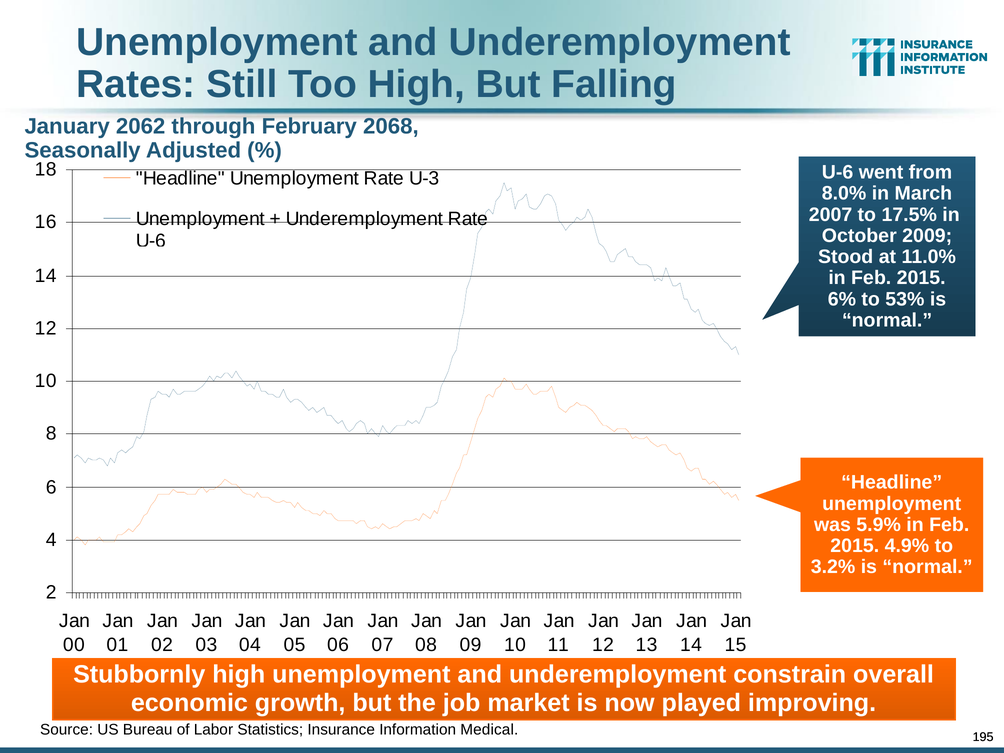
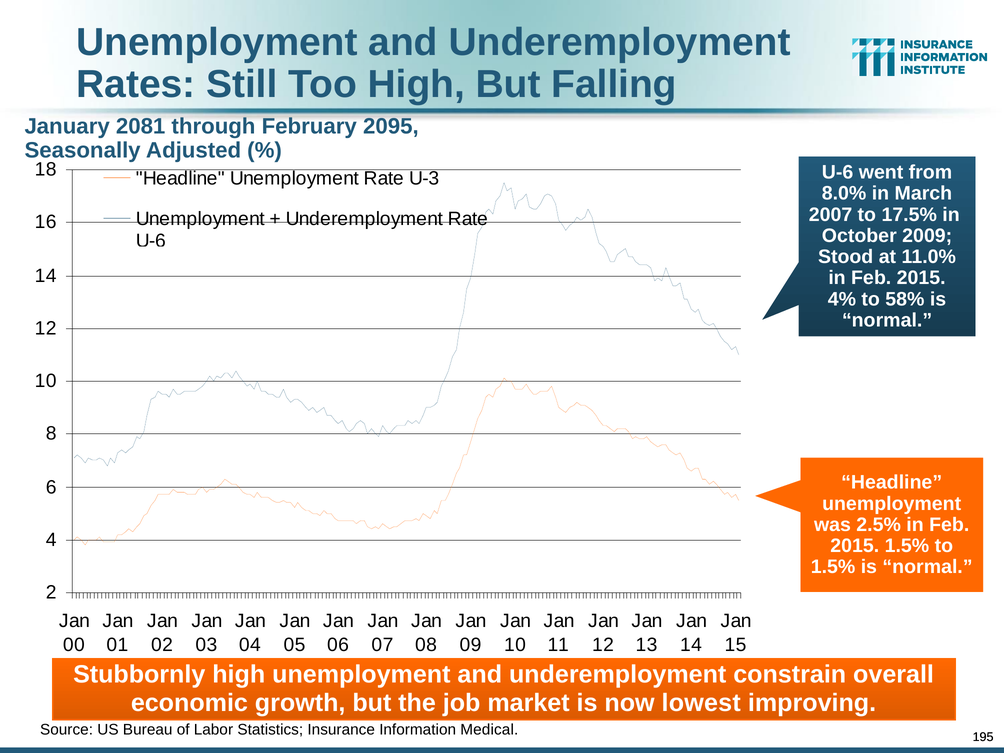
2062: 2062 -> 2081 (141, 126)
2068: 2068 -> 2095 (391, 126)
6%: 6% -> 4% (842, 299)
53%: 53% -> 58% (905, 299)
5.9%: 5.9% -> 2.5% (879, 525)
2015 4.9%: 4.9% -> 1.5% (907, 546)
3.2%: 3.2% -> 1.5% (833, 567)
played: played -> lowest (701, 703)
